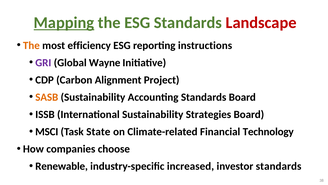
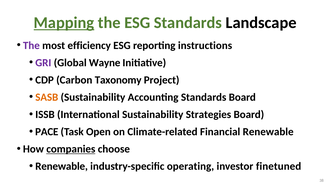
Landscape colour: red -> black (261, 23)
The colour: orange -> purple (31, 45)
Alignment: Alignment -> Taxonomy (118, 80)
MSCI: MSCI -> PACE (47, 131)
State: State -> Open (98, 131)
Financial Technology: Technology -> Renewable (268, 131)
companies underline: none -> present (71, 149)
increased: increased -> operating (190, 166)
investor standards: standards -> finetuned (279, 166)
